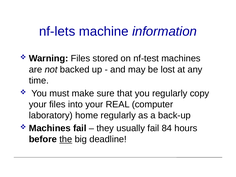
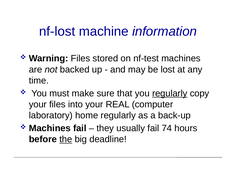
nf-lets: nf-lets -> nf-lost (57, 31)
regularly underline: none -> present (170, 93)
84: 84 -> 74 (167, 128)
